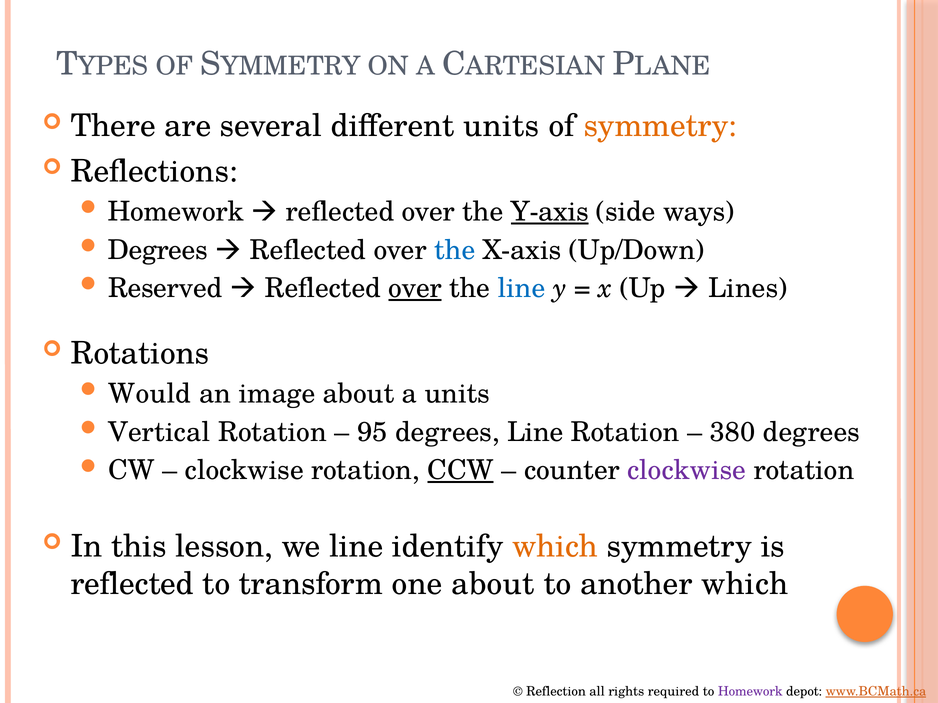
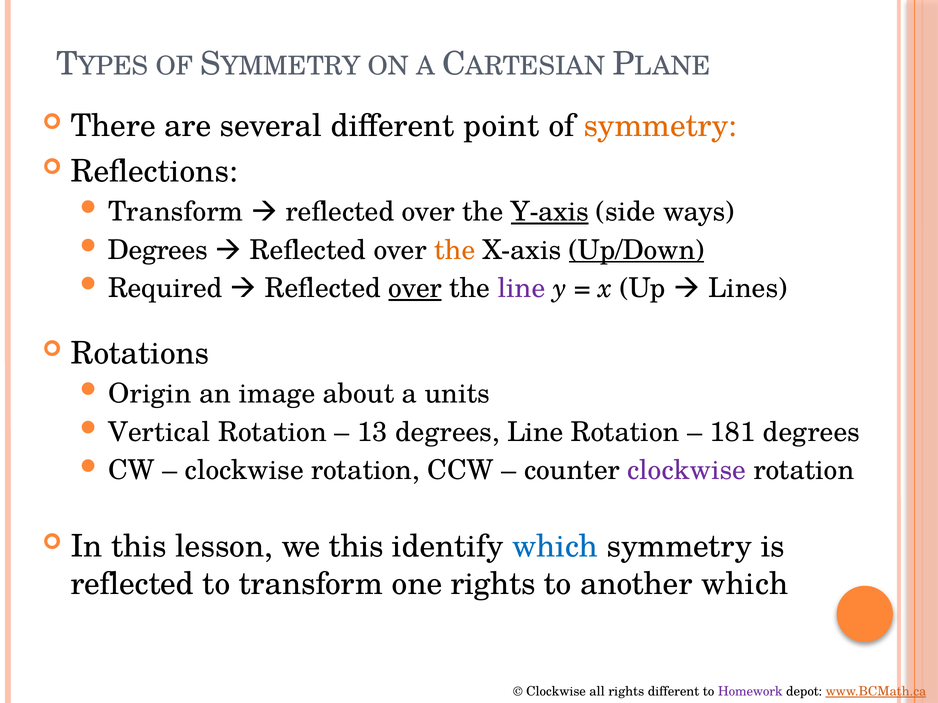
different units: units -> point (501, 126)
Homework: Homework -> Transform (176, 212)
the colour: blue -> orange (455, 250)
Up/Down underline: none -> present (637, 250)
Reserved: Reserved -> Required (165, 288)
line colour: blue -> purple (521, 288)
Would: Would -> Origin (150, 394)
95: 95 -> 13 (372, 432)
380: 380 -> 181 (733, 432)
CCW underline: present -> none (461, 471)
we line: line -> this (356, 547)
which colour: orange -> blue (555, 547)
one about: about -> rights (493, 584)
Reflection: Reflection -> Clockwise (556, 692)
rights required: required -> different (674, 692)
